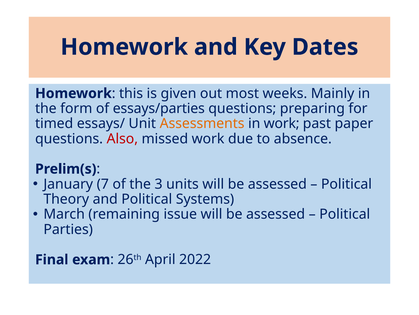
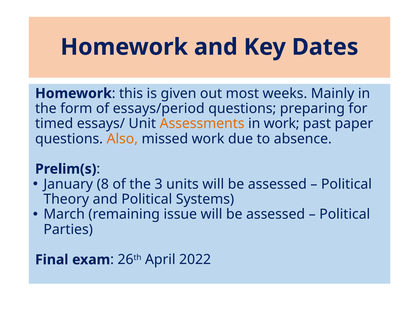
essays/parties: essays/parties -> essays/period (159, 108)
Also colour: red -> orange (122, 138)
7: 7 -> 8 (103, 184)
